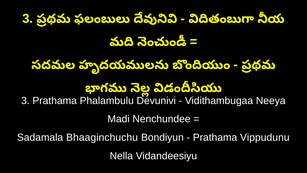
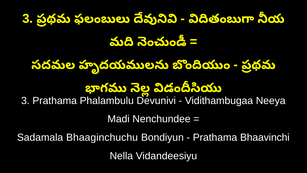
Vippudunu: Vippudunu -> Bhaavinchi (265, 137)
